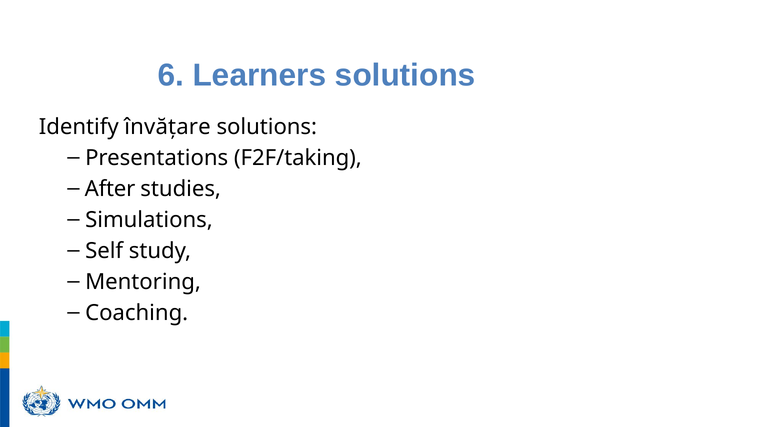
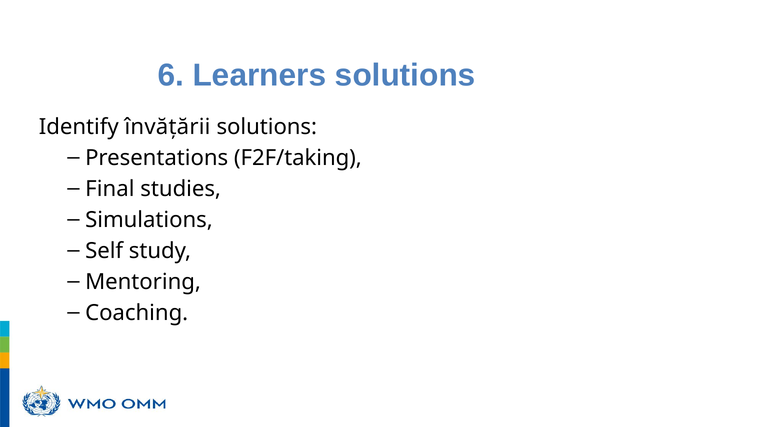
învăţare: învăţare -> învăţării (167, 127)
After: After -> Final (110, 189)
